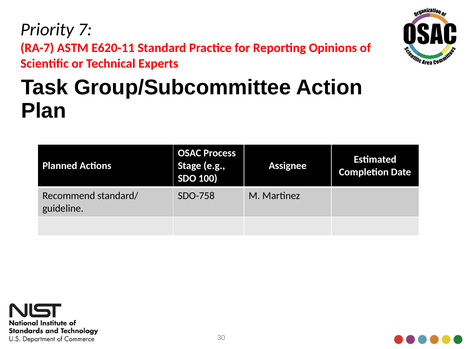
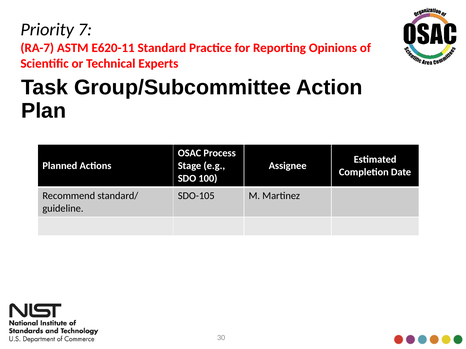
SDO-758: SDO-758 -> SDO-105 (196, 196)
